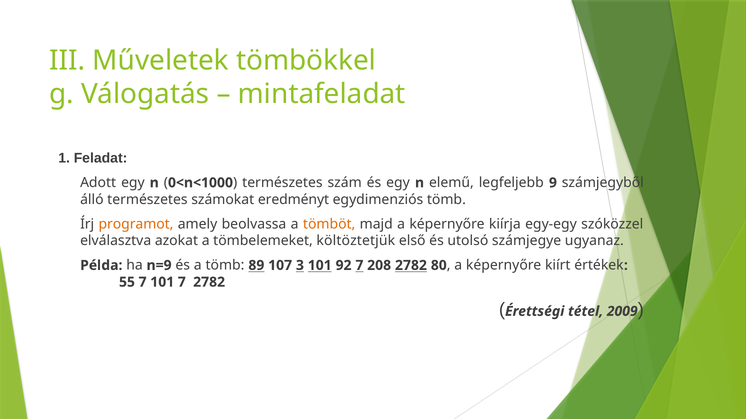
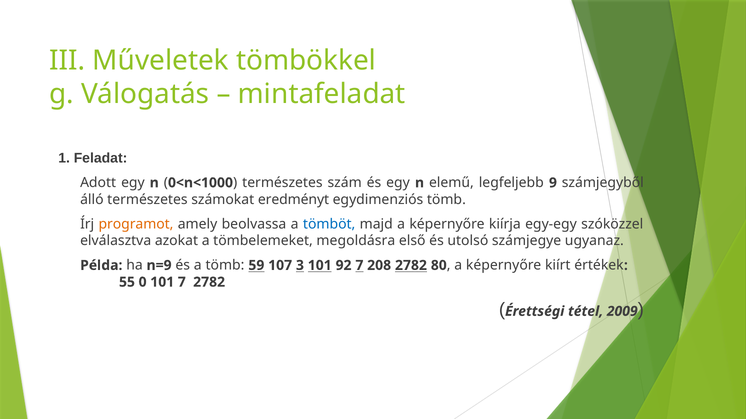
tömböt colour: orange -> blue (329, 224)
költöztetjük: költöztetjük -> megoldásra (356, 241)
89: 89 -> 59 (256, 266)
55 7: 7 -> 0 (143, 282)
